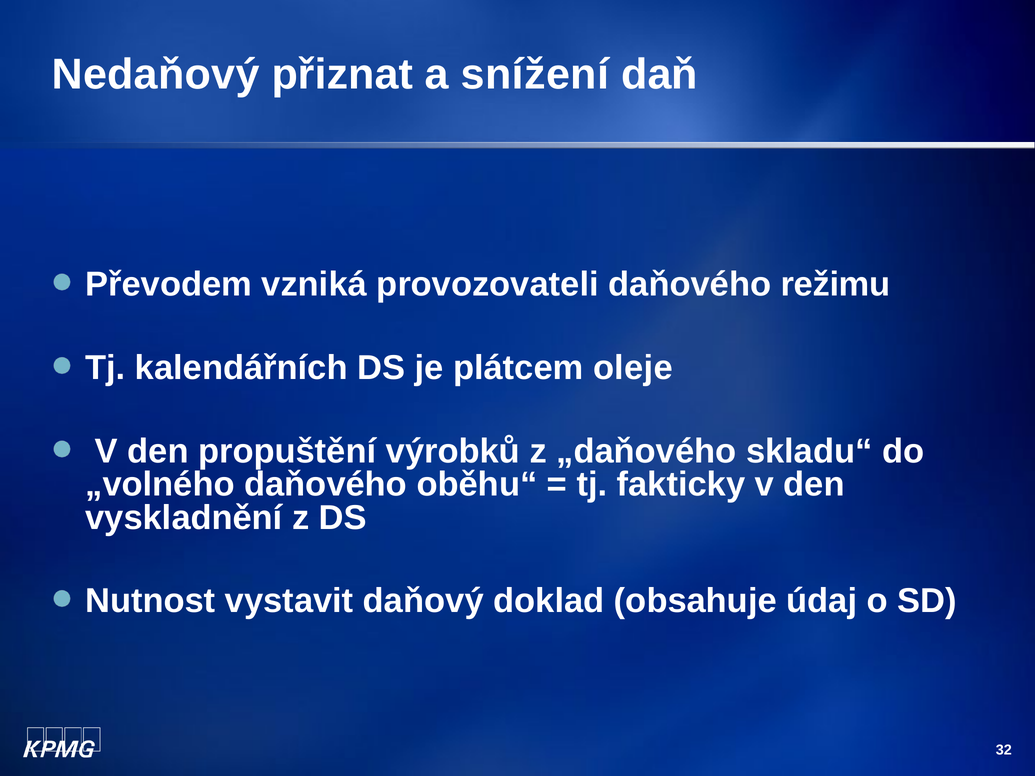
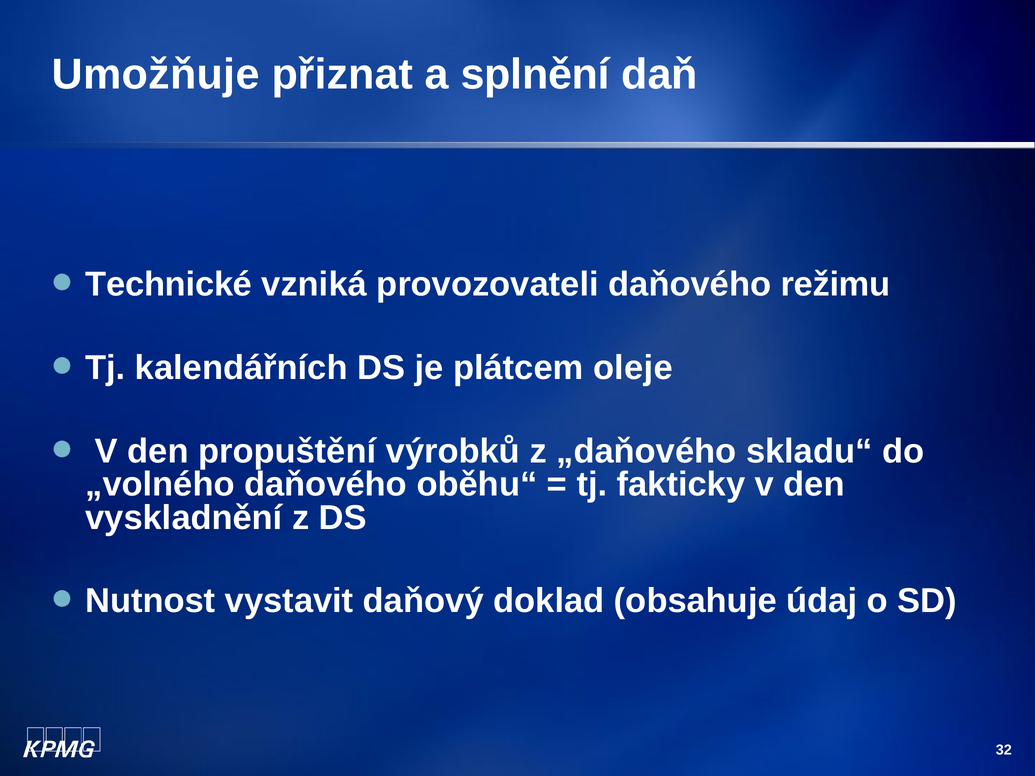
Nedaňový: Nedaňový -> Umožňuje (156, 74)
snížení: snížení -> splnění (535, 74)
Převodem: Převodem -> Technické (169, 285)
